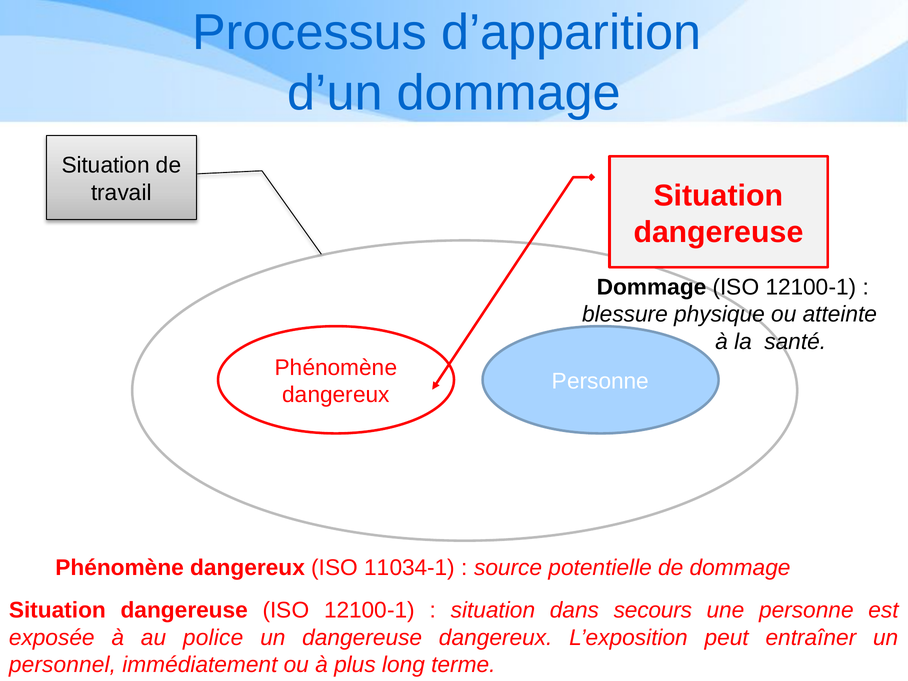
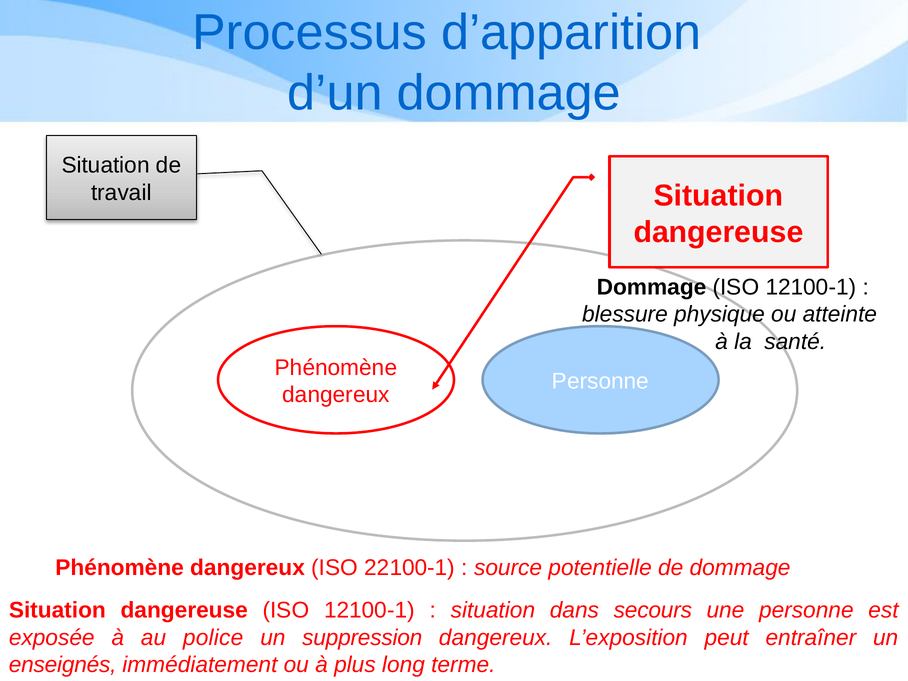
11034-1: 11034-1 -> 22100-1 (410, 568)
un dangereuse: dangereuse -> suppression (362, 638)
personnel: personnel -> enseignés (63, 665)
